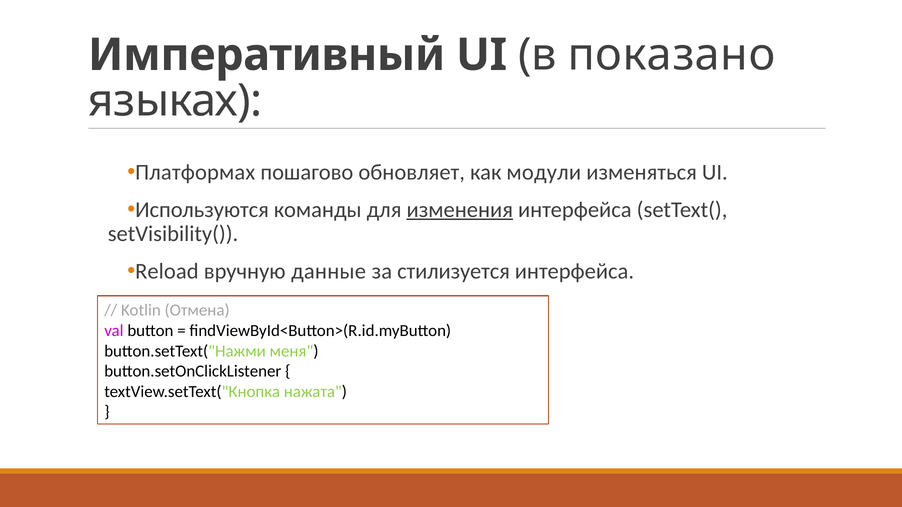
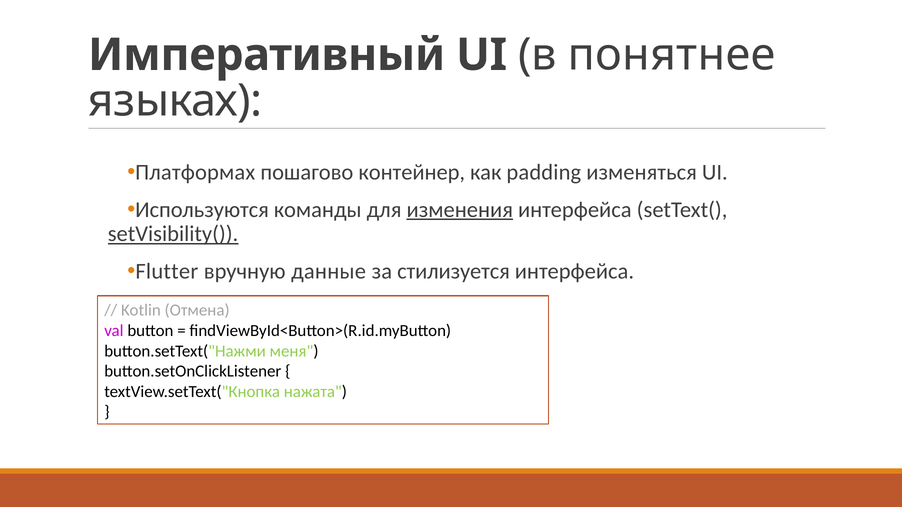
показано: показано -> понятнее (672, 55)
обновляет: обновляет -> контейнер (412, 172)
модули: модули -> padding (544, 172)
setVisibility( underline: none -> present (173, 234)
Reload: Reload -> Flutter (167, 272)
